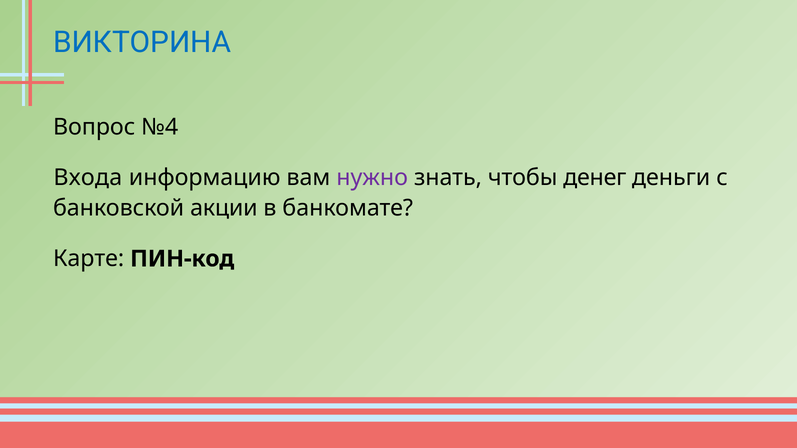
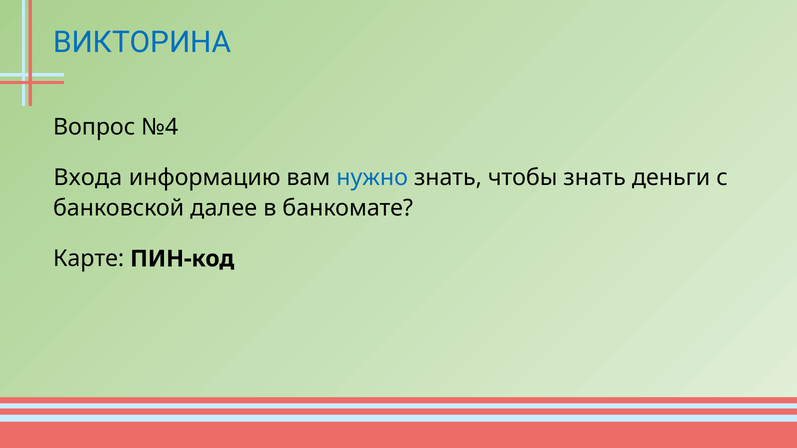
нужно colour: purple -> blue (372, 178)
чтобы денег: денег -> знать (595, 178)
акции: акции -> далее (224, 208)
